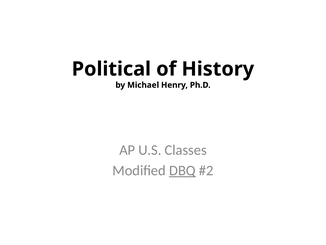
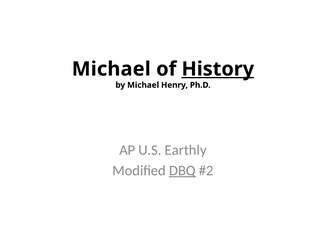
Political: Political -> Michael (111, 69)
History underline: none -> present (218, 69)
Classes: Classes -> Earthly (186, 150)
